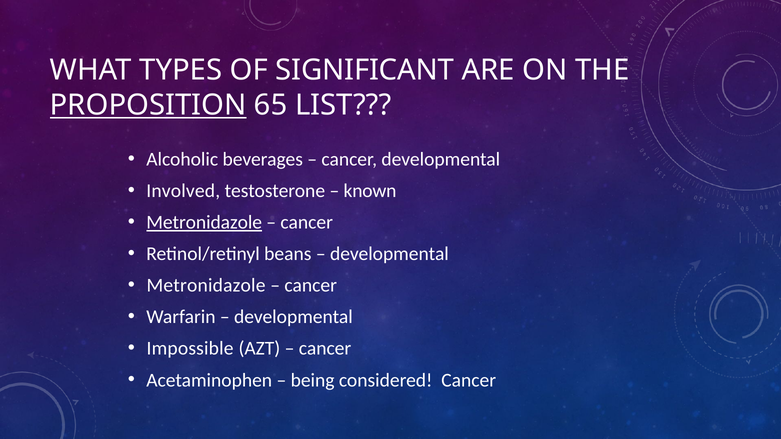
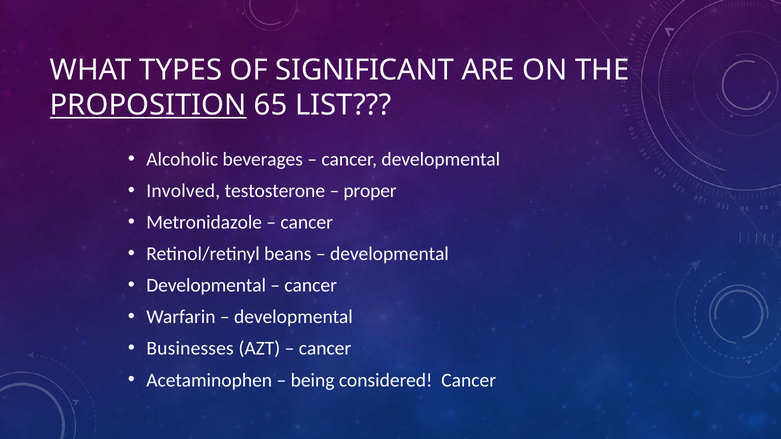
known: known -> proper (370, 191)
Metronidazole underline: present -> none (204, 222)
Metronidazole: Metronidazole -> Developmental (206, 286)
Impossible: Impossible -> Businesses (190, 349)
